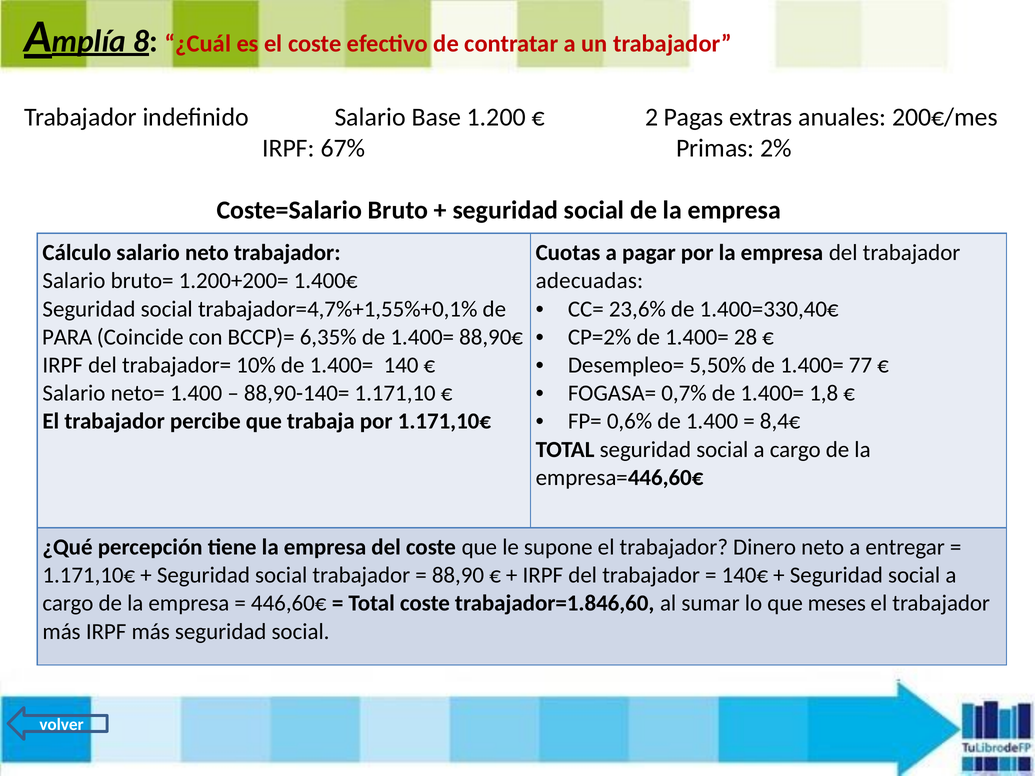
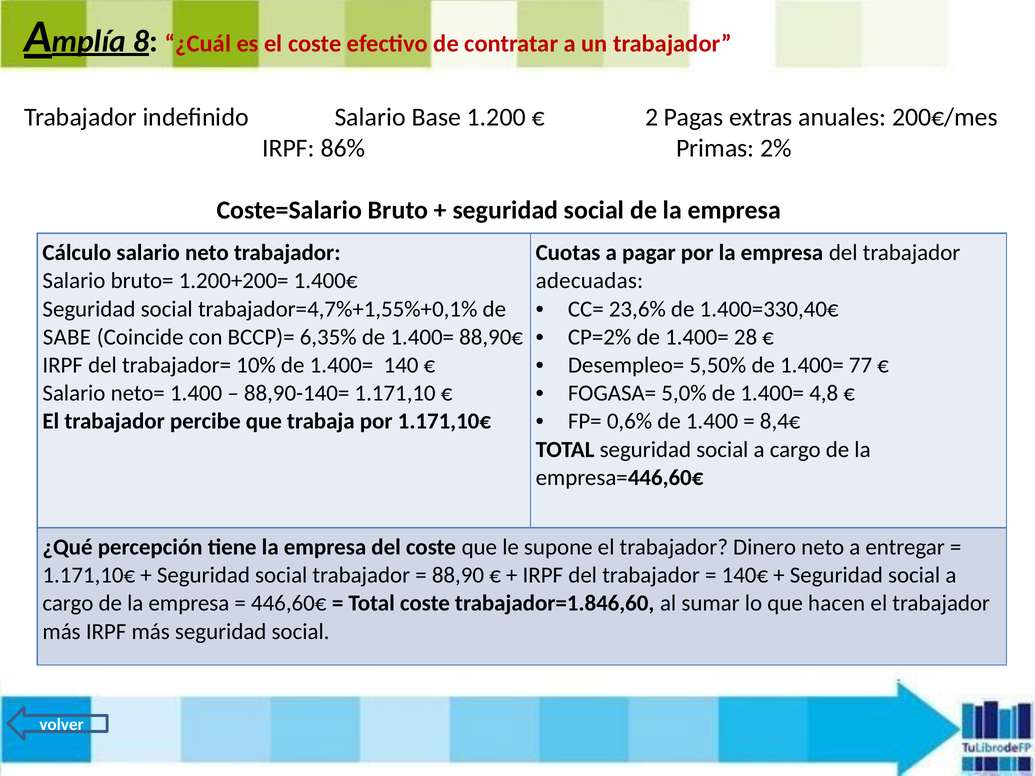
67%: 67% -> 86% (343, 148)
PARA: PARA -> SABE (67, 337)
0,7%: 0,7% -> 5,0% (684, 393)
1,8: 1,8 -> 4,8 (824, 393)
meses: meses -> hacen (837, 604)
